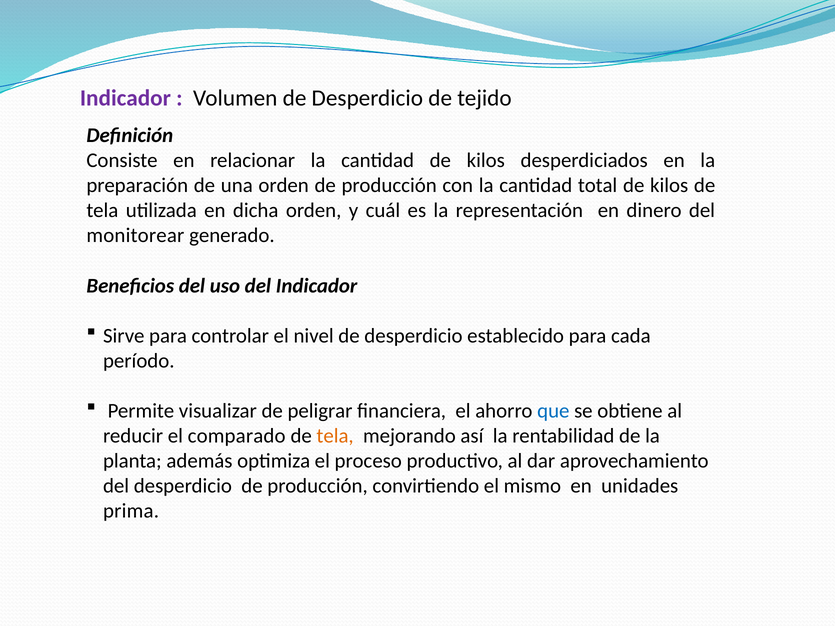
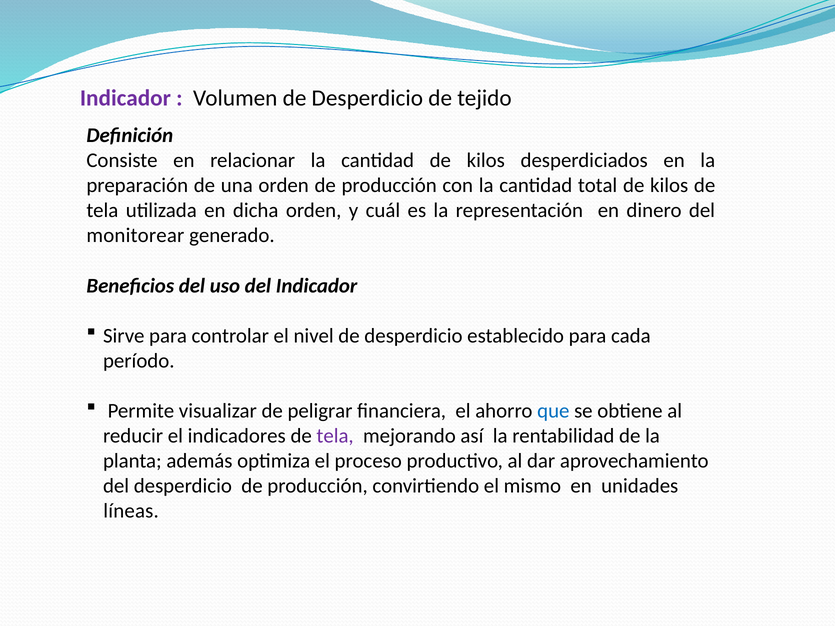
comparado: comparado -> indicadores (237, 436)
tela colour: orange -> purple (335, 436)
prima: prima -> líneas (131, 511)
